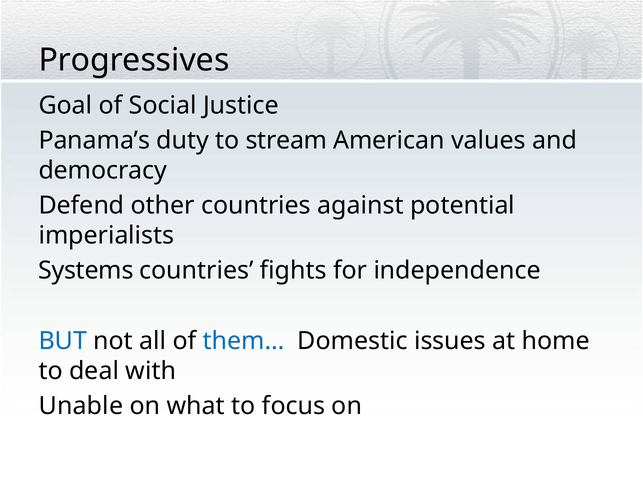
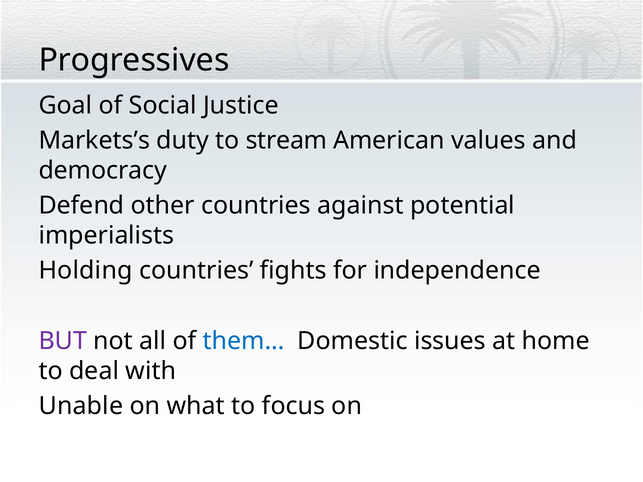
Panama’s: Panama’s -> Markets’s (94, 141)
Systems: Systems -> Holding (86, 271)
BUT colour: blue -> purple (63, 341)
